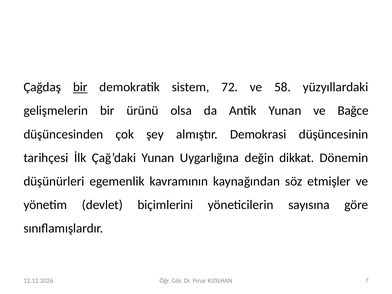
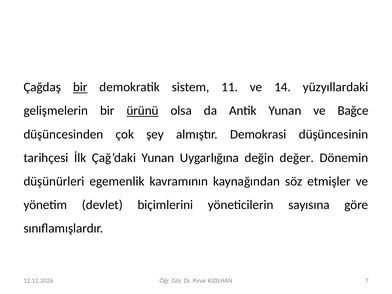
72: 72 -> 11 (230, 87)
58: 58 -> 14 (283, 87)
ürünü underline: none -> present (143, 111)
dikkat: dikkat -> değer (297, 158)
